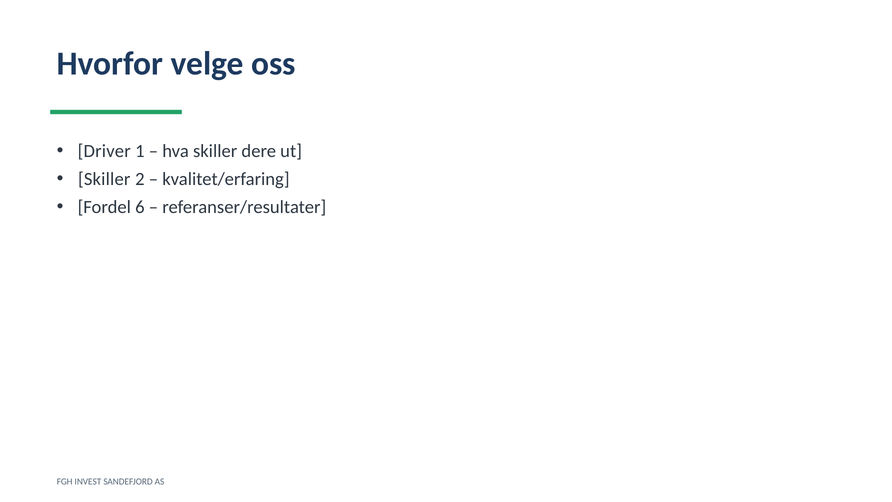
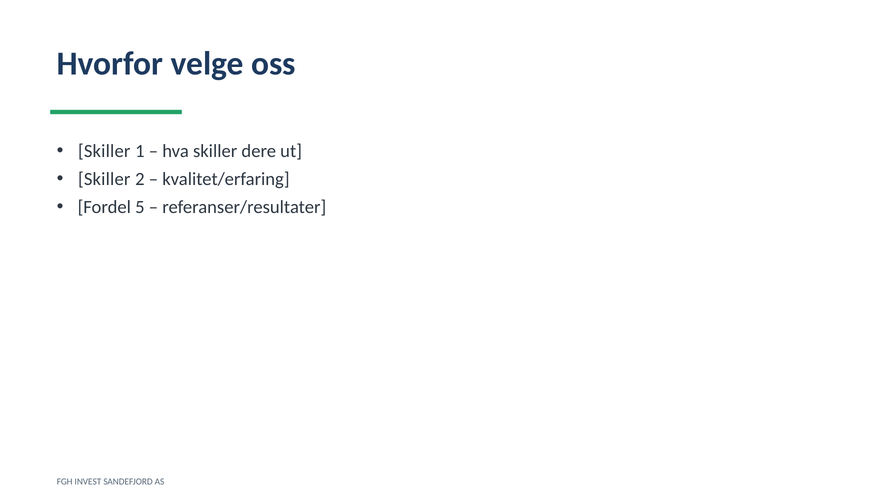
Driver: Driver -> Skiller (104, 151)
6: 6 -> 5 (140, 207)
